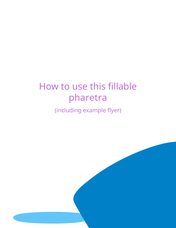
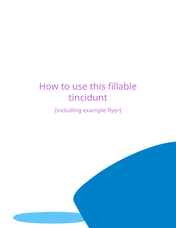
pharetra: pharetra -> tincidunt (88, 98)
